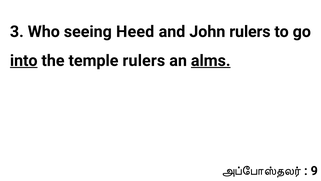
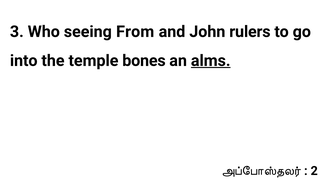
Heed: Heed -> From (135, 32)
into underline: present -> none (24, 60)
temple rulers: rulers -> bones (144, 60)
9: 9 -> 2 (314, 170)
